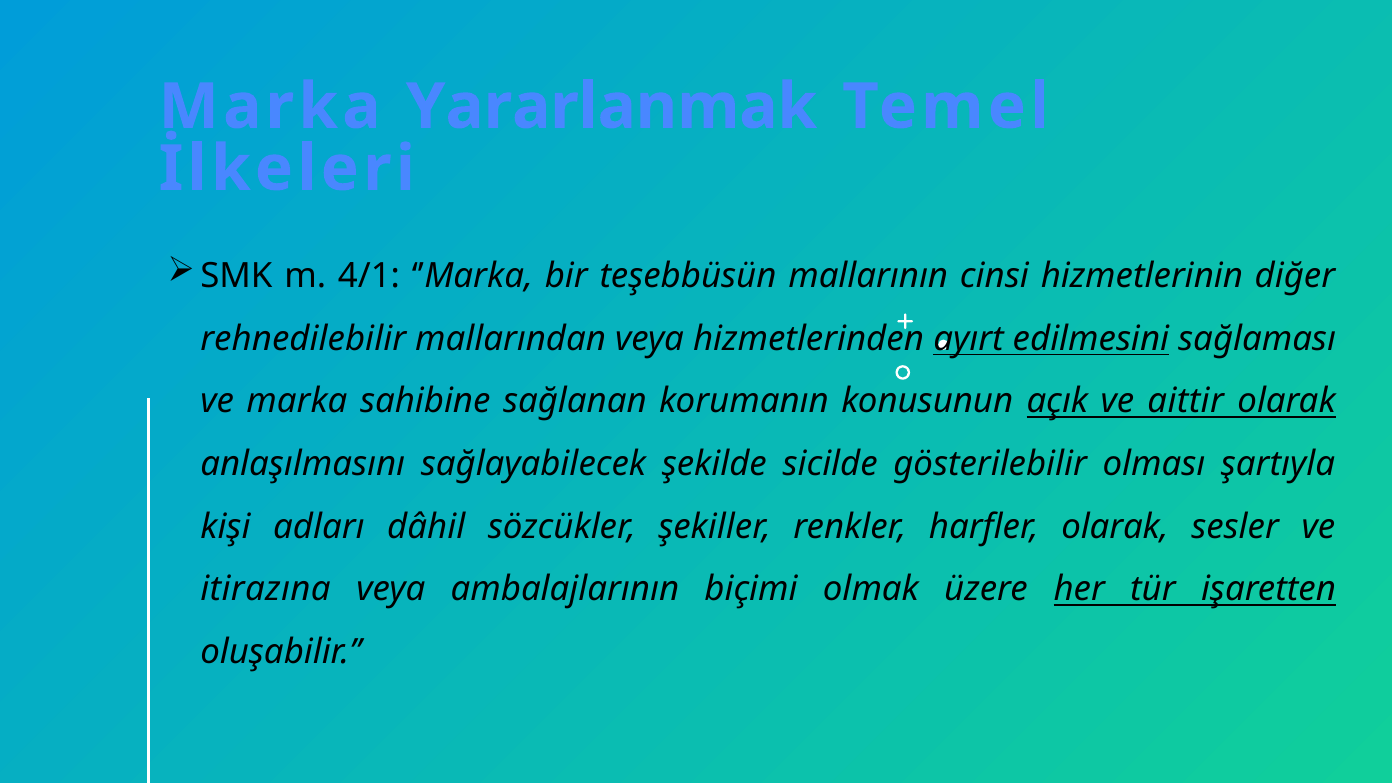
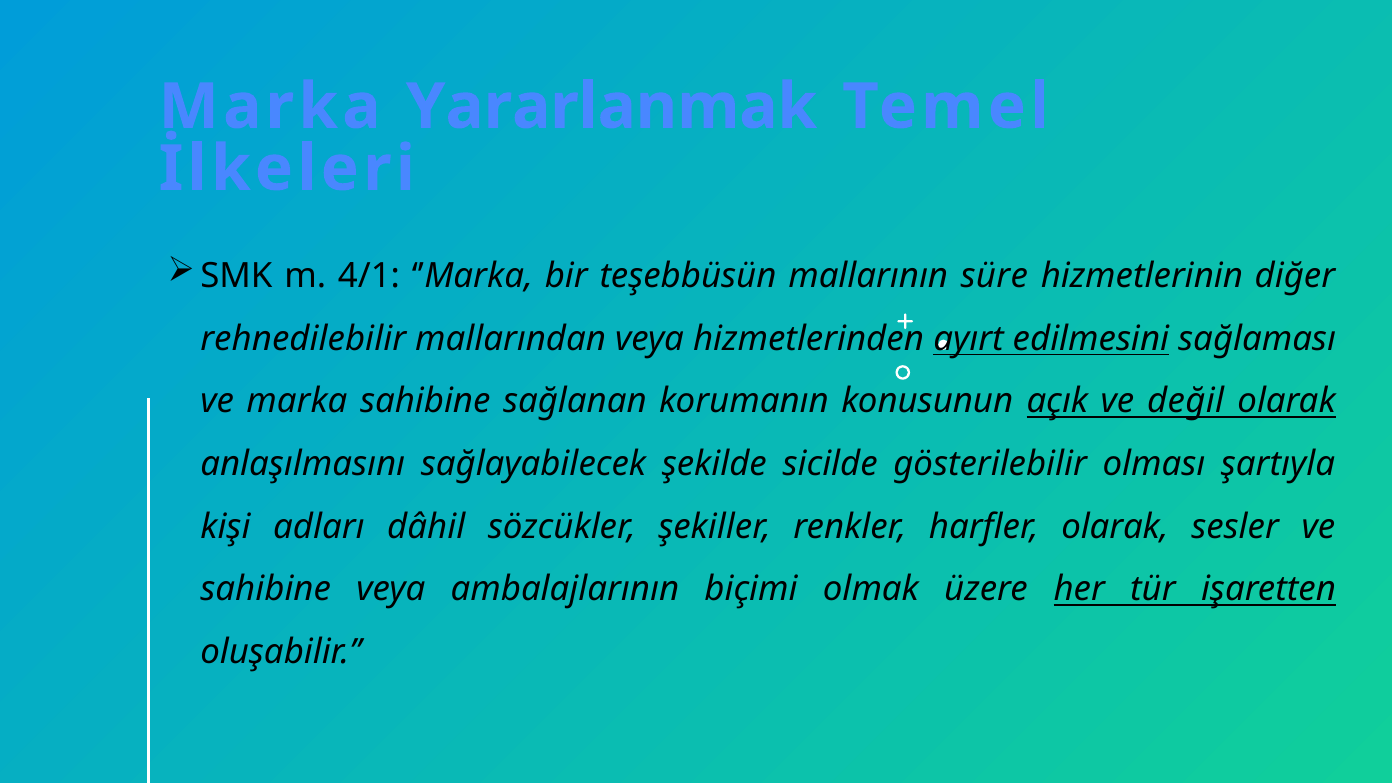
cinsi: cinsi -> süre (994, 276)
aittir: aittir -> değil (1186, 401)
itirazına: itirazına -> sahibine (266, 589)
